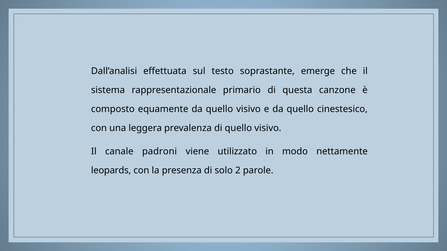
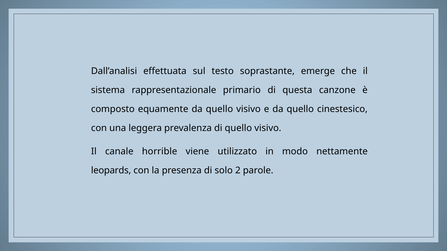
padroni: padroni -> horrible (160, 152)
